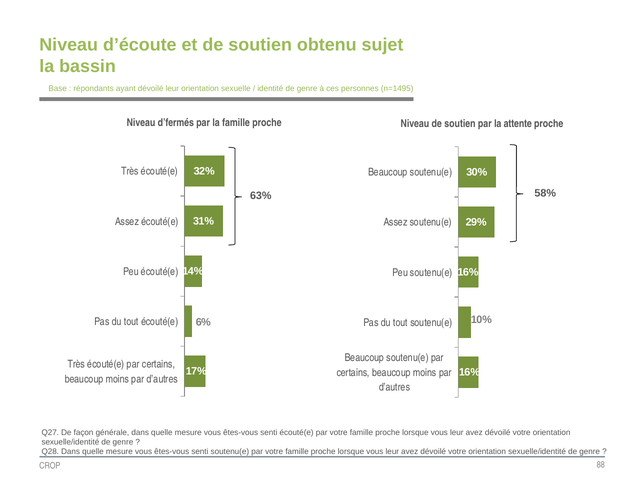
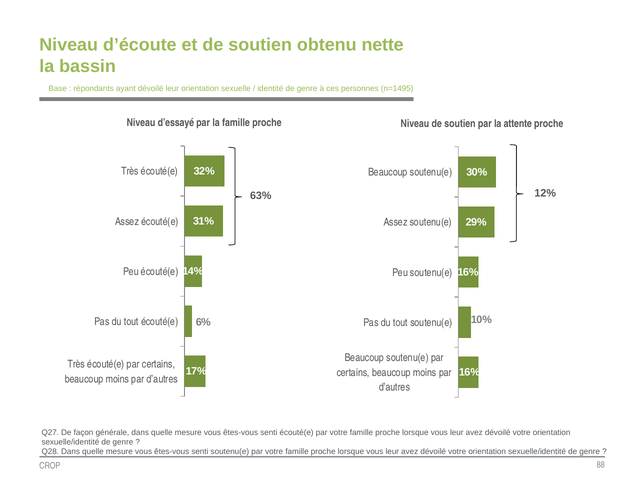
sujet: sujet -> nette (383, 45)
d’fermés: d’fermés -> d’essayé (176, 123)
58%: 58% -> 12% (545, 193)
